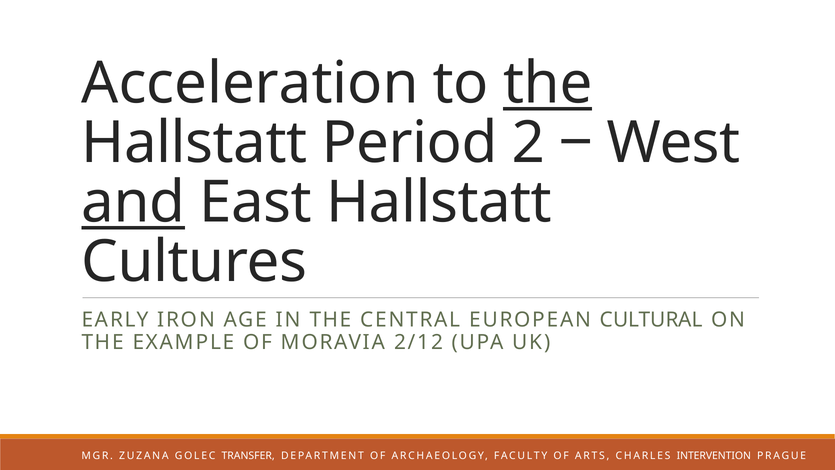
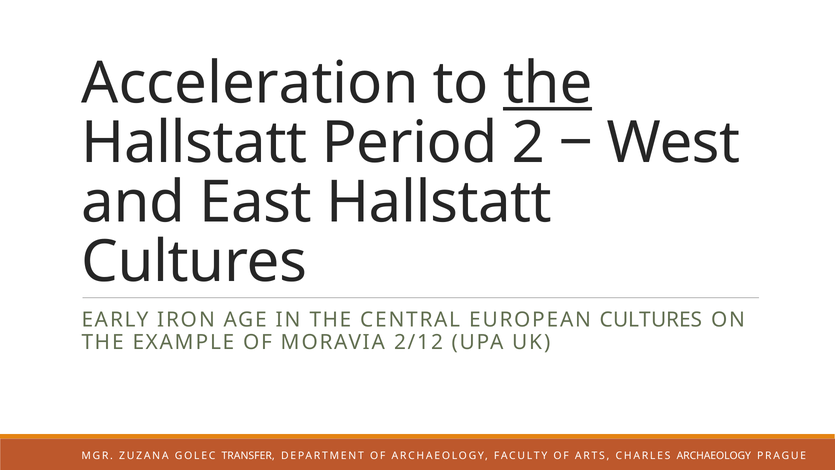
and underline: present -> none (133, 202)
EUROPEAN CULTURAL: CULTURAL -> CULTURES (651, 319)
CHARLES INTERVENTION: INTERVENTION -> ARCHAEOLOGY (714, 455)
